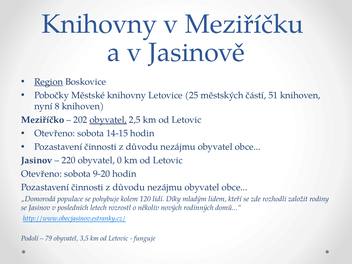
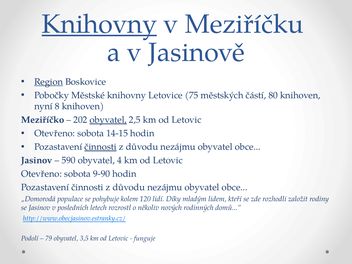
Knihovny underline: none -> present (99, 24)
25: 25 -> 75 (192, 95)
51: 51 -> 80 (273, 95)
činnosti underline: none -> present (101, 147)
220: 220 -> 590 (69, 160)
0: 0 -> 4 (120, 160)
9-20: 9-20 -> 9-90 (102, 174)
